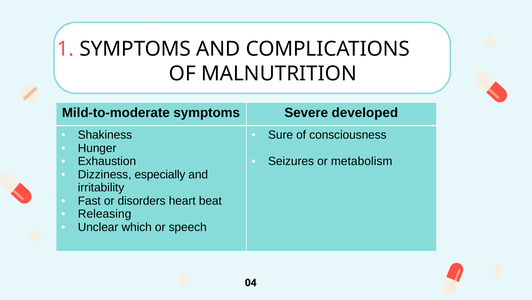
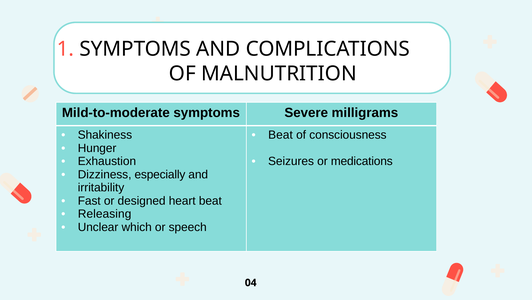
developed: developed -> milligrams (365, 112)
Sure: Sure -> Beat (281, 135)
metabolism: metabolism -> medications (362, 161)
disorders: disorders -> designed (142, 200)
